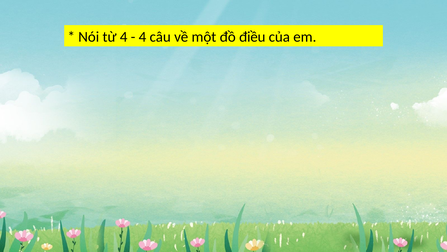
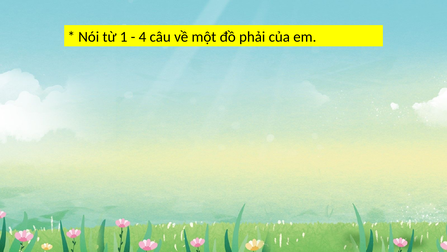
từ 4: 4 -> 1 (124, 37)
điều: điều -> phải (252, 37)
